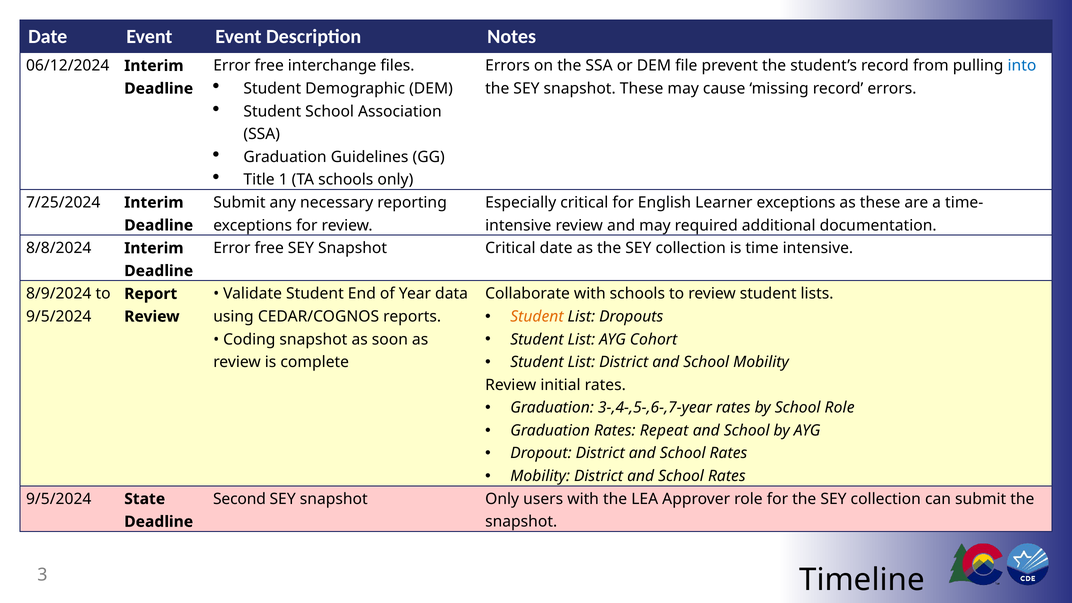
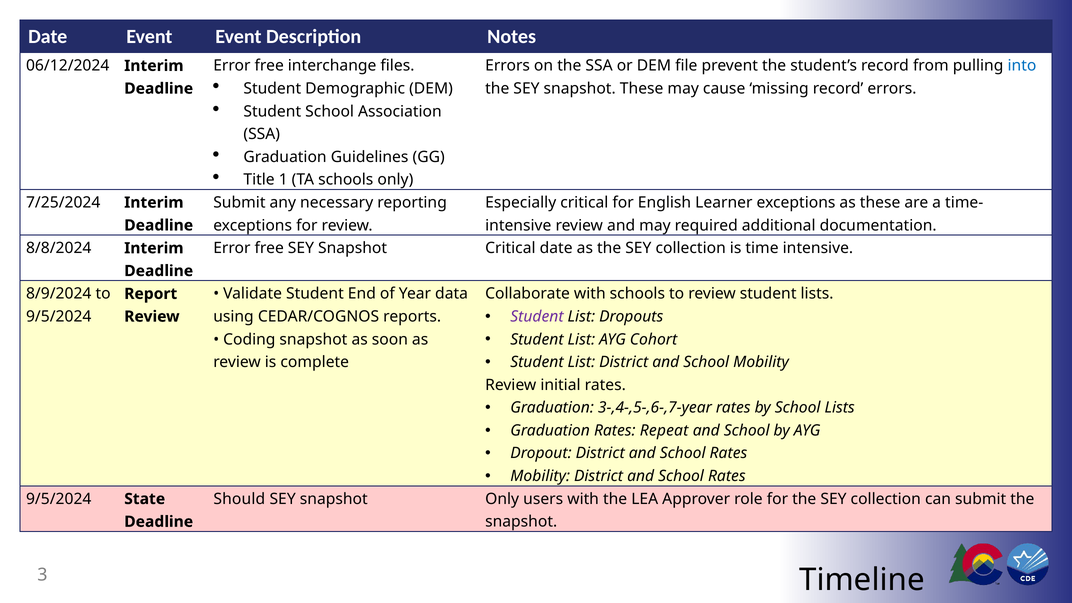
Student colour: orange -> purple (537, 317)
School Role: Role -> Lists (840, 408)
Second: Second -> Should (239, 499)
